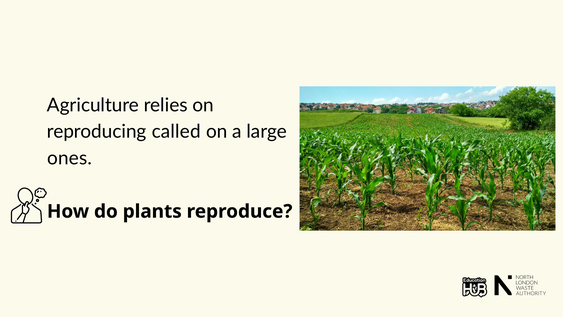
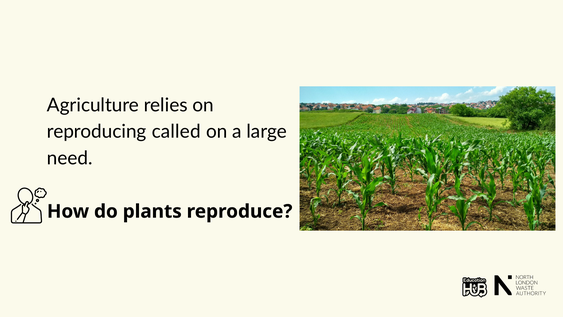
ones: ones -> need (70, 158)
